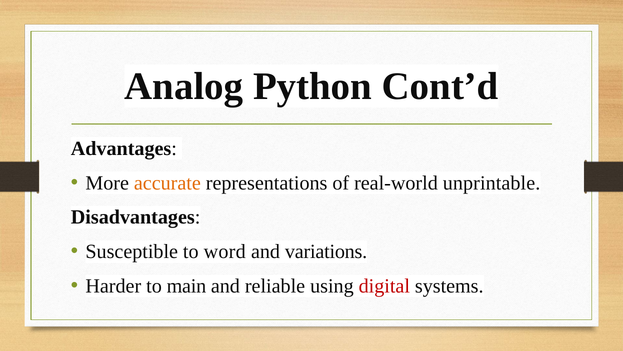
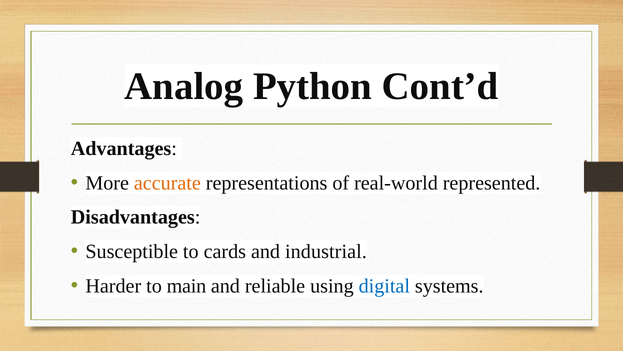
unprintable: unprintable -> represented (492, 183)
word: word -> cards (225, 251)
variations: variations -> industrial (326, 251)
digital colour: red -> blue (384, 286)
